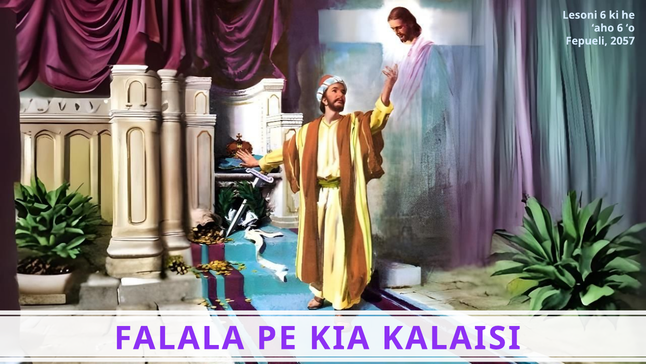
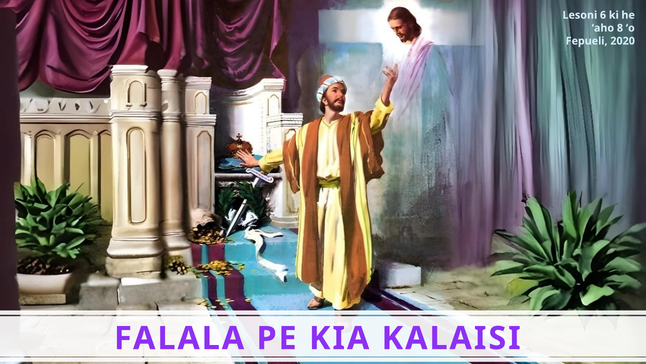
ʻaho 6: 6 -> 8 (620, 28)
2057: 2057 -> 2020 (623, 41)
